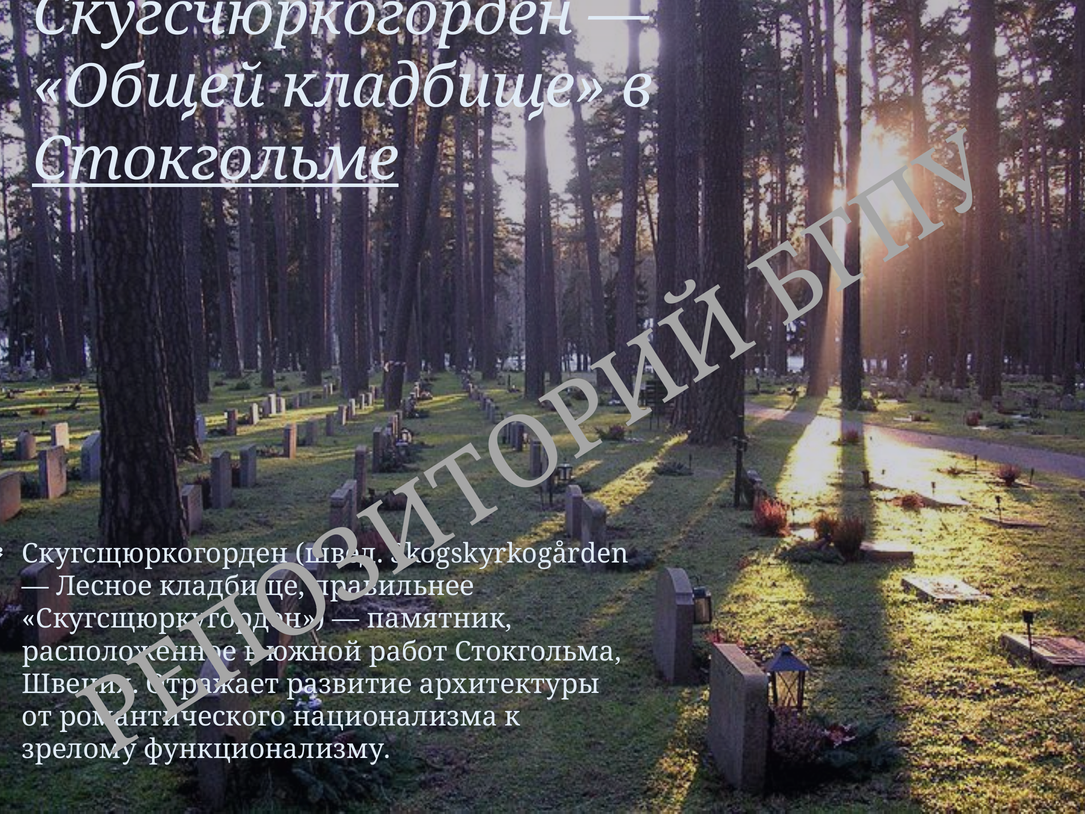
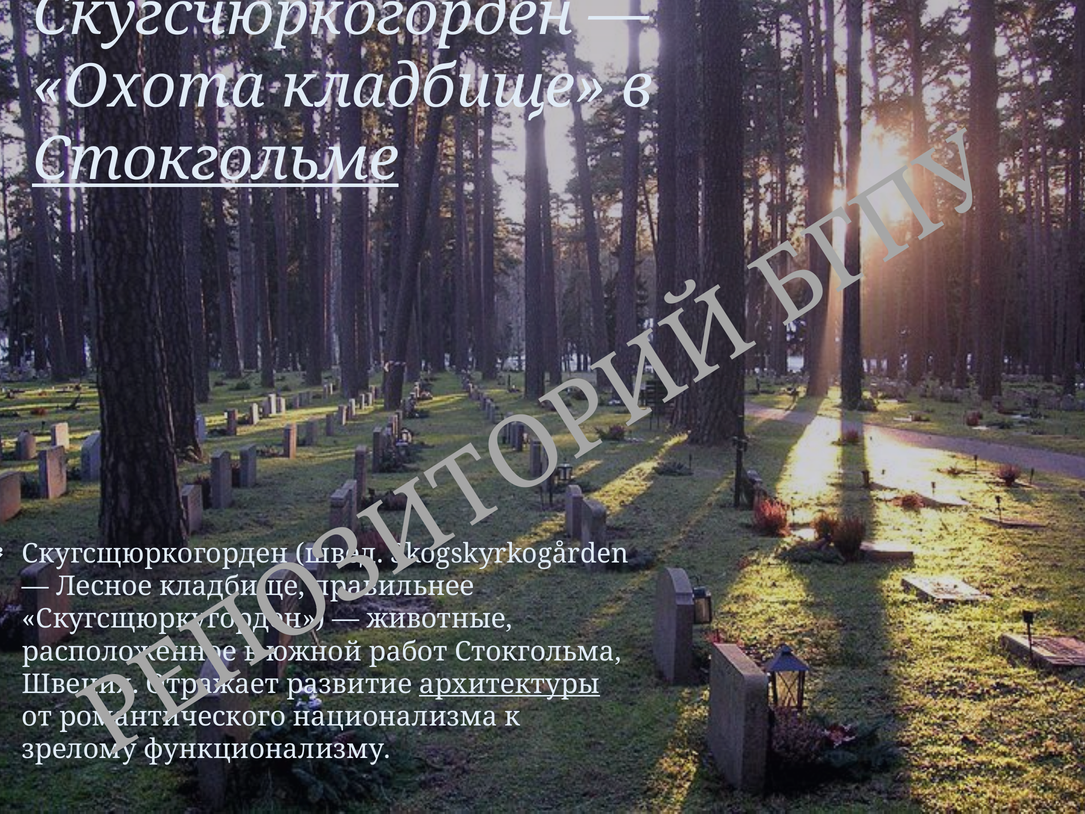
Общей: Общей -> Охота (149, 87)
памятник: памятник -> животные (440, 619)
архитектуры underline: none -> present (510, 684)
